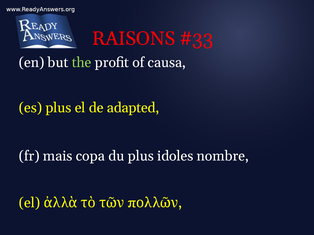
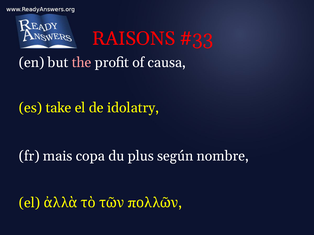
the colour: light green -> pink (82, 63)
es plus: plus -> take (58, 108)
adapted: adapted -> idolatry (133, 108)
idoles: idoles -> según (175, 156)
